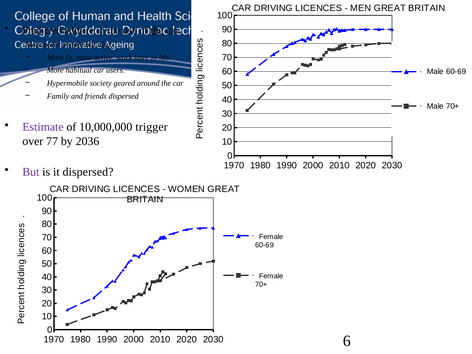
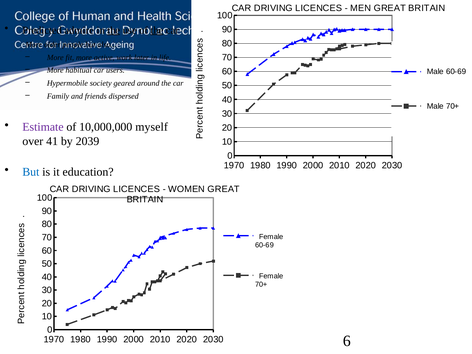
the underline: none -> present (114, 30)
trigger: trigger -> myself (152, 127)
77: 77 -> 41 (52, 141)
2036: 2036 -> 2039 (87, 141)
But colour: purple -> blue (31, 172)
it dispersed: dispersed -> education (88, 172)
